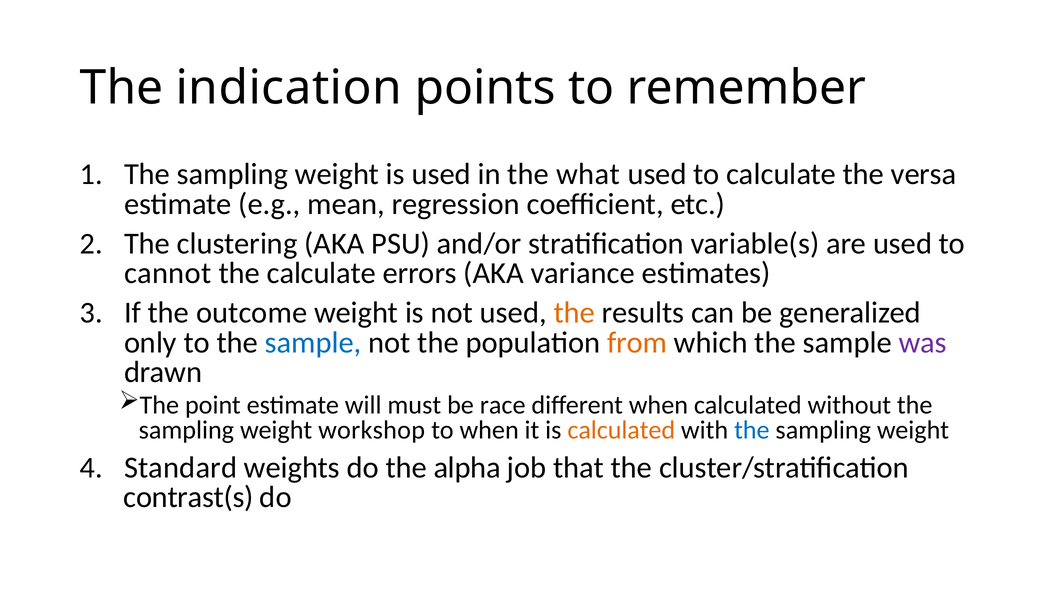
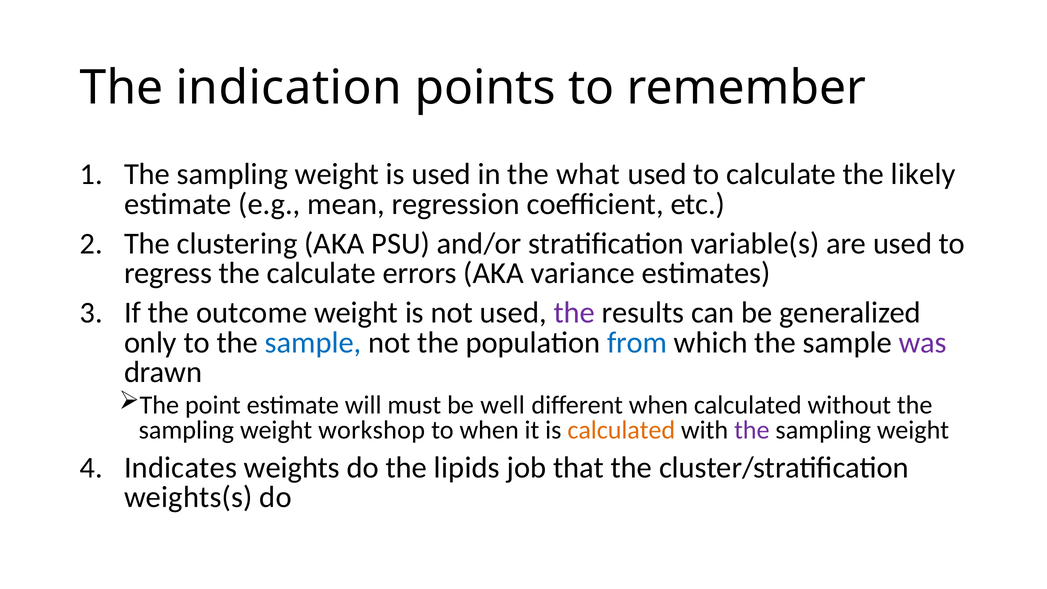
versa: versa -> likely (923, 174)
cannot: cannot -> regress (168, 273)
the colour: orange -> purple (574, 313)
from colour: orange -> blue (637, 343)
race: race -> well (503, 405)
the colour: blue -> purple (752, 430)
Standard: Standard -> Indicates (180, 468)
alpha: alpha -> lipids (467, 468)
contrast(s: contrast(s -> weights(s (188, 497)
